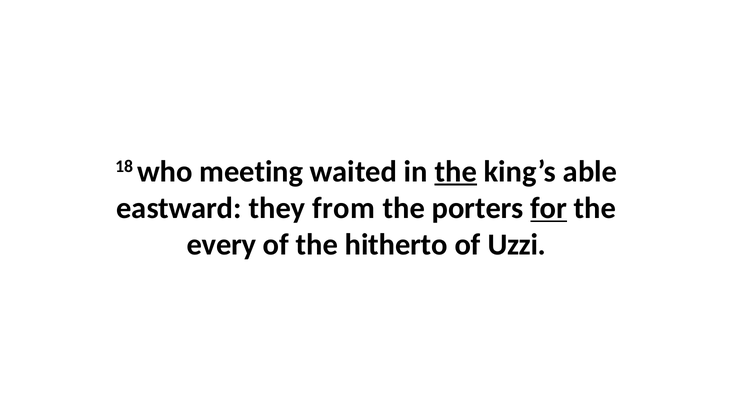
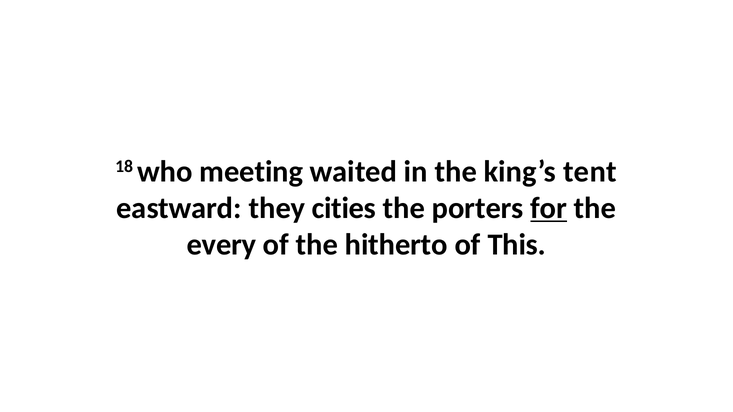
the underline: present -> none (456, 172)
able: able -> tent (590, 172)
from: from -> cities (344, 208)
Uzzi: Uzzi -> This (517, 245)
